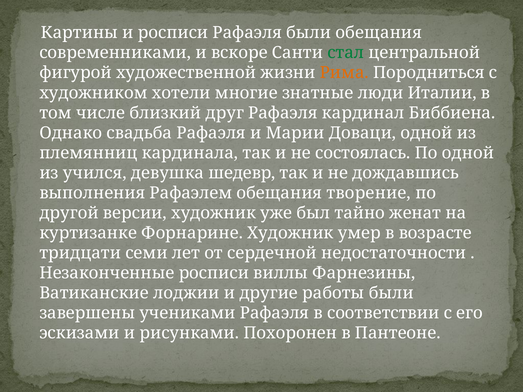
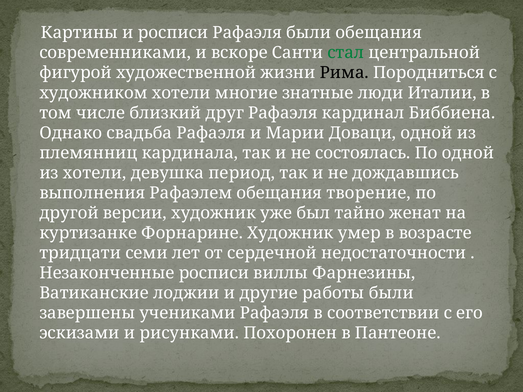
Рима colour: orange -> black (344, 73)
из учился: учился -> хотели (95, 173)
шедевр: шедевр -> период (242, 173)
